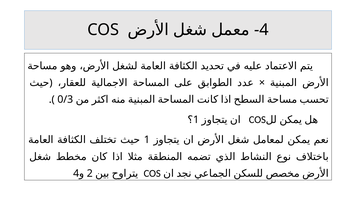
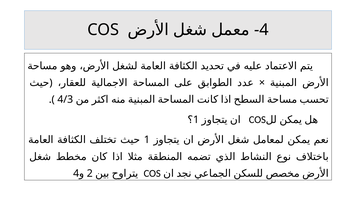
0/3: 0/3 -> 4/3 (65, 100)
